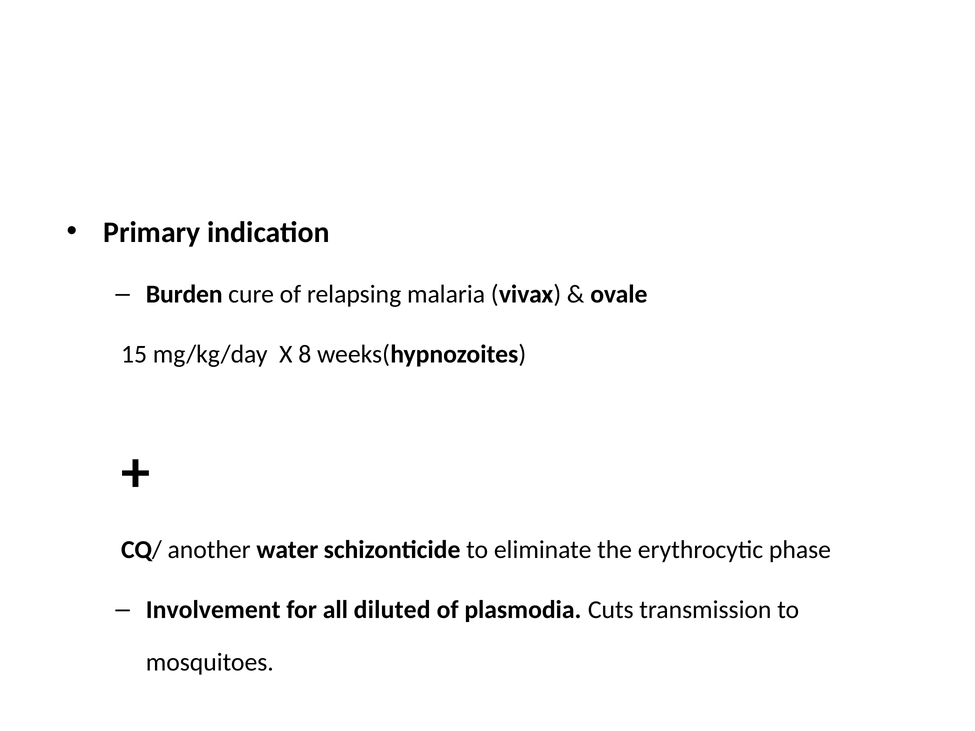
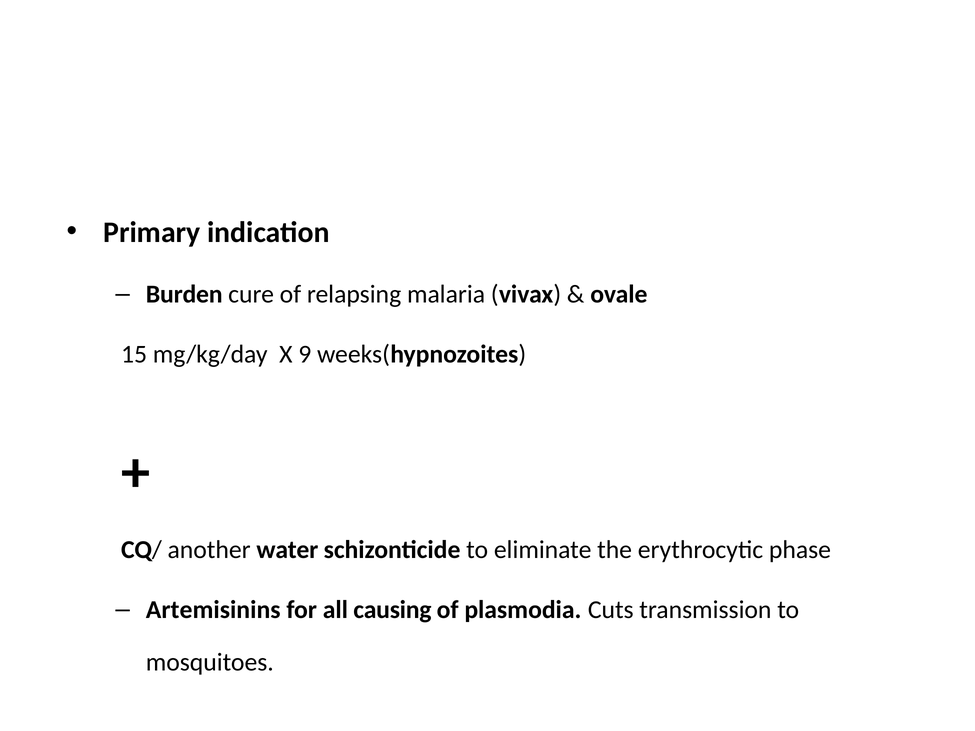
8: 8 -> 9 (305, 355)
Involvement: Involvement -> Artemisinins (213, 610)
diluted: diluted -> causing (392, 610)
